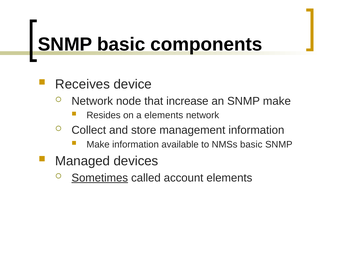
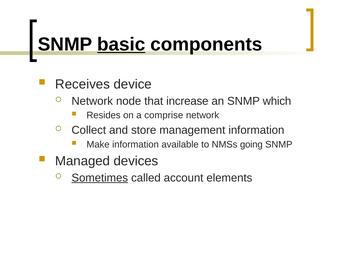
basic underline: none -> present (121, 44)
SNMP make: make -> which (277, 101)
a elements: elements -> comprise (164, 115)
NMSs basic: basic -> going (251, 144)
